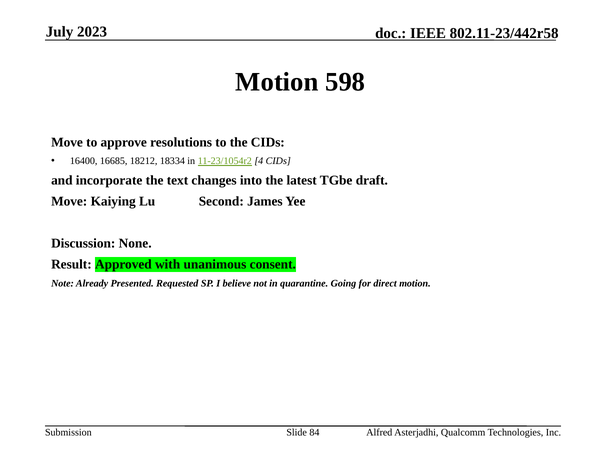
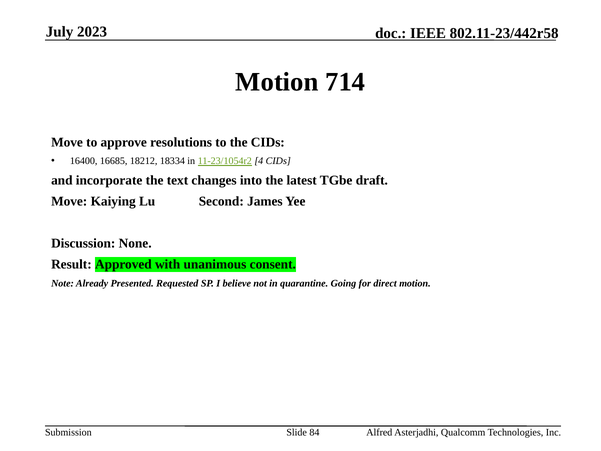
598: 598 -> 714 (345, 82)
